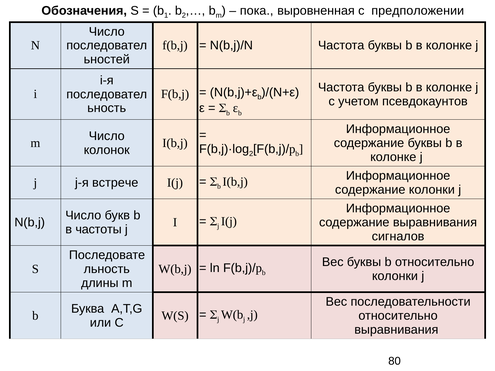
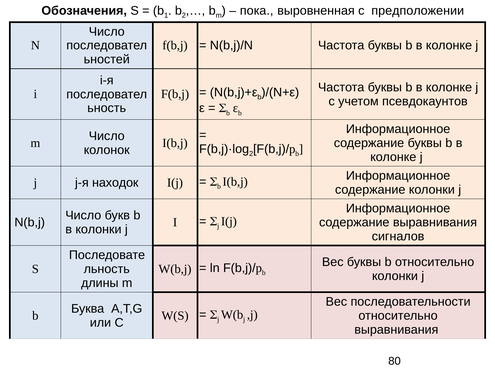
встрече: встрече -> находок (115, 183)
в частоты: частоты -> колонки (98, 229)
